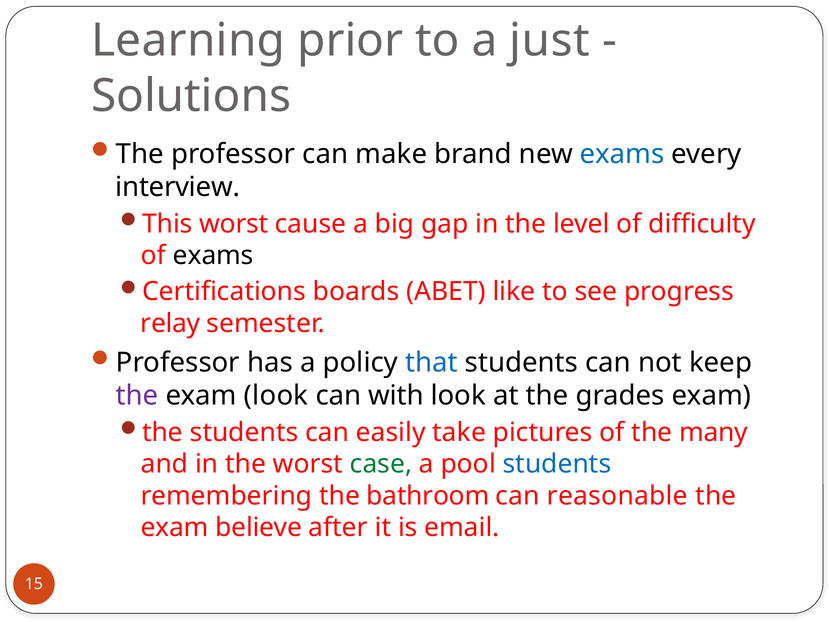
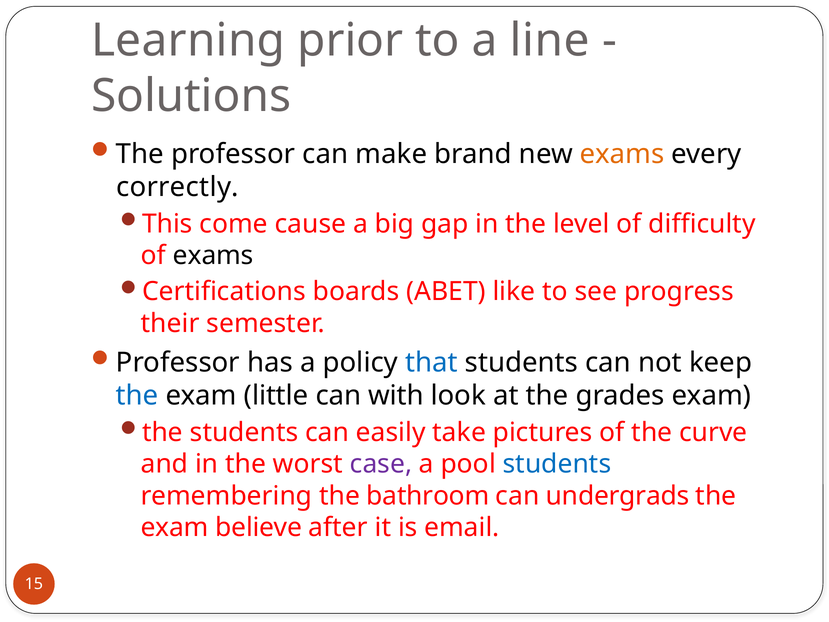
just: just -> line (550, 41)
exams colour: blue -> orange (622, 154)
interview: interview -> correctly (177, 187)
This worst: worst -> come (234, 224)
relay: relay -> their (170, 323)
the colour: purple -> blue (137, 396)
exam look: look -> little (276, 396)
many: many -> curve (713, 432)
case colour: green -> purple (381, 464)
reasonable: reasonable -> undergrads (618, 496)
